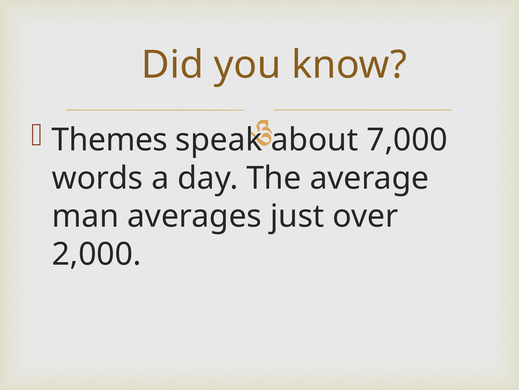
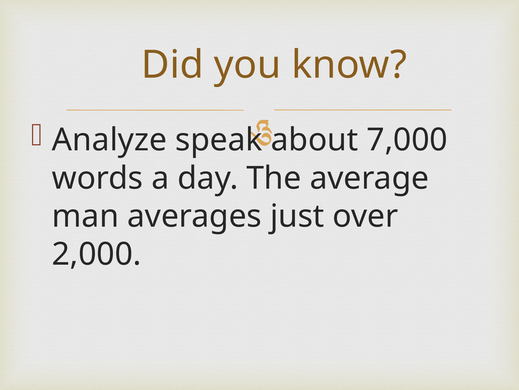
Themes: Themes -> Analyze (109, 140)
